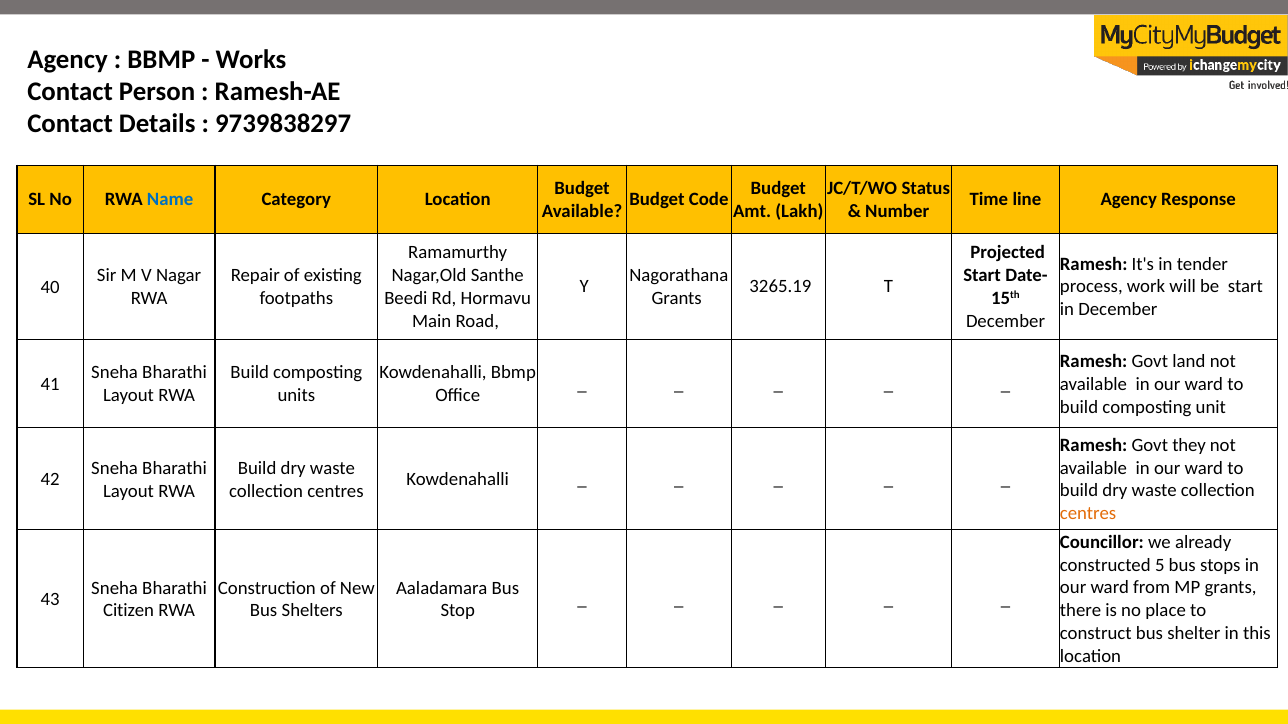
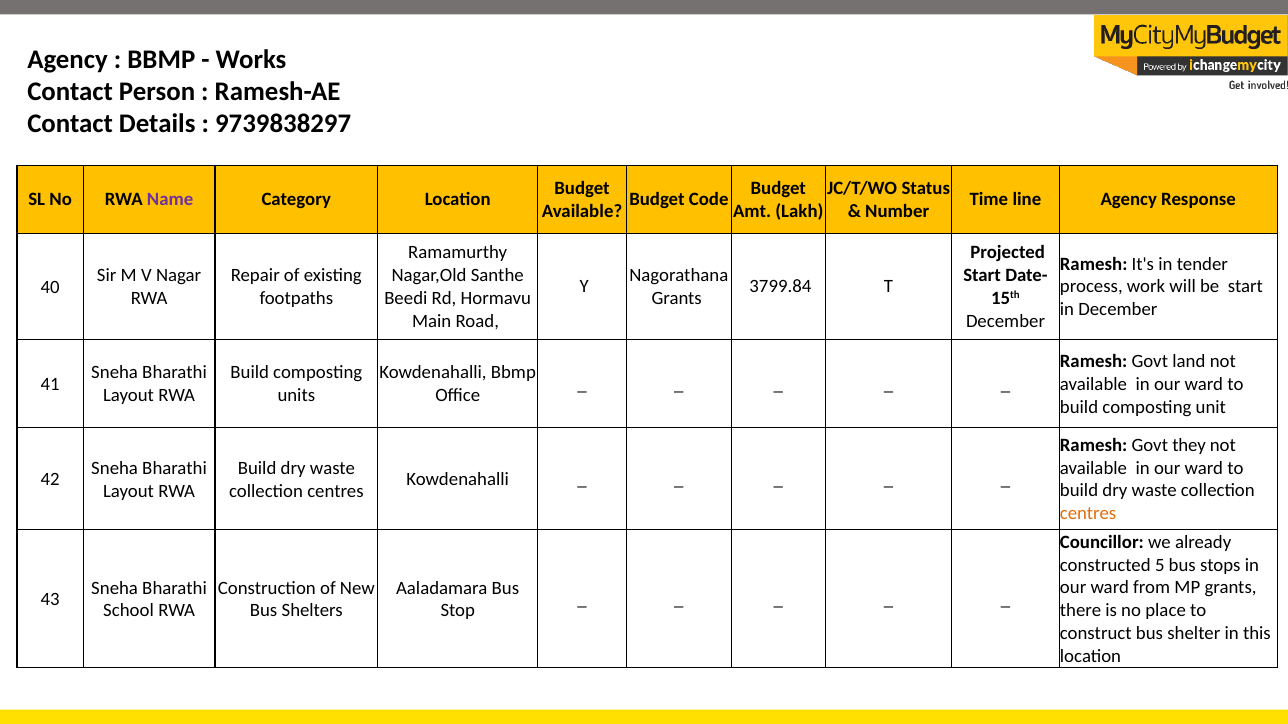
Name colour: blue -> purple (170, 200)
3265.19: 3265.19 -> 3799.84 (780, 287)
Citizen: Citizen -> School (129, 611)
